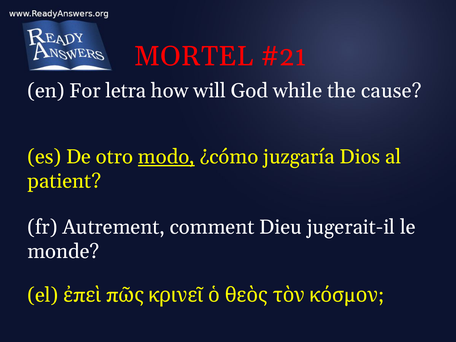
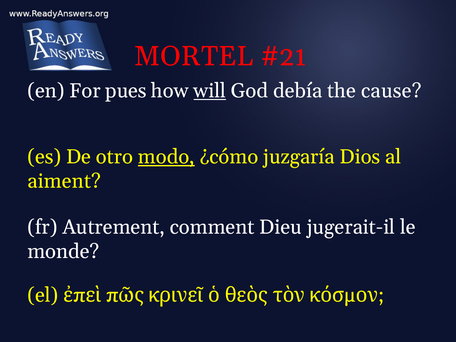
letra: letra -> pues (126, 91)
will underline: none -> present (210, 91)
while: while -> debía (298, 91)
patient: patient -> aiment (64, 181)
